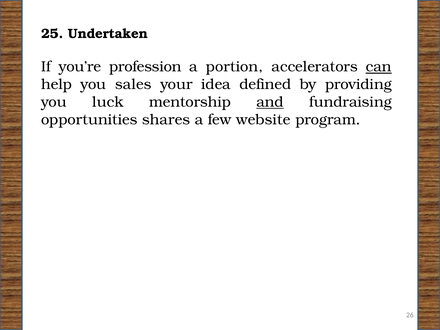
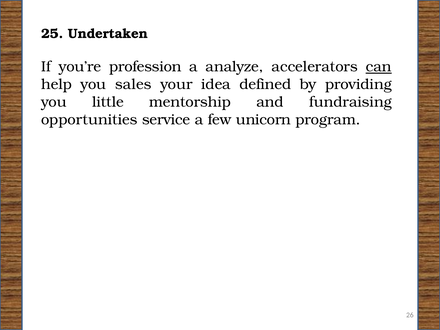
portion: portion -> analyze (235, 67)
luck: luck -> little (108, 102)
and underline: present -> none (270, 102)
shares: shares -> service (166, 120)
website: website -> unicorn (263, 120)
